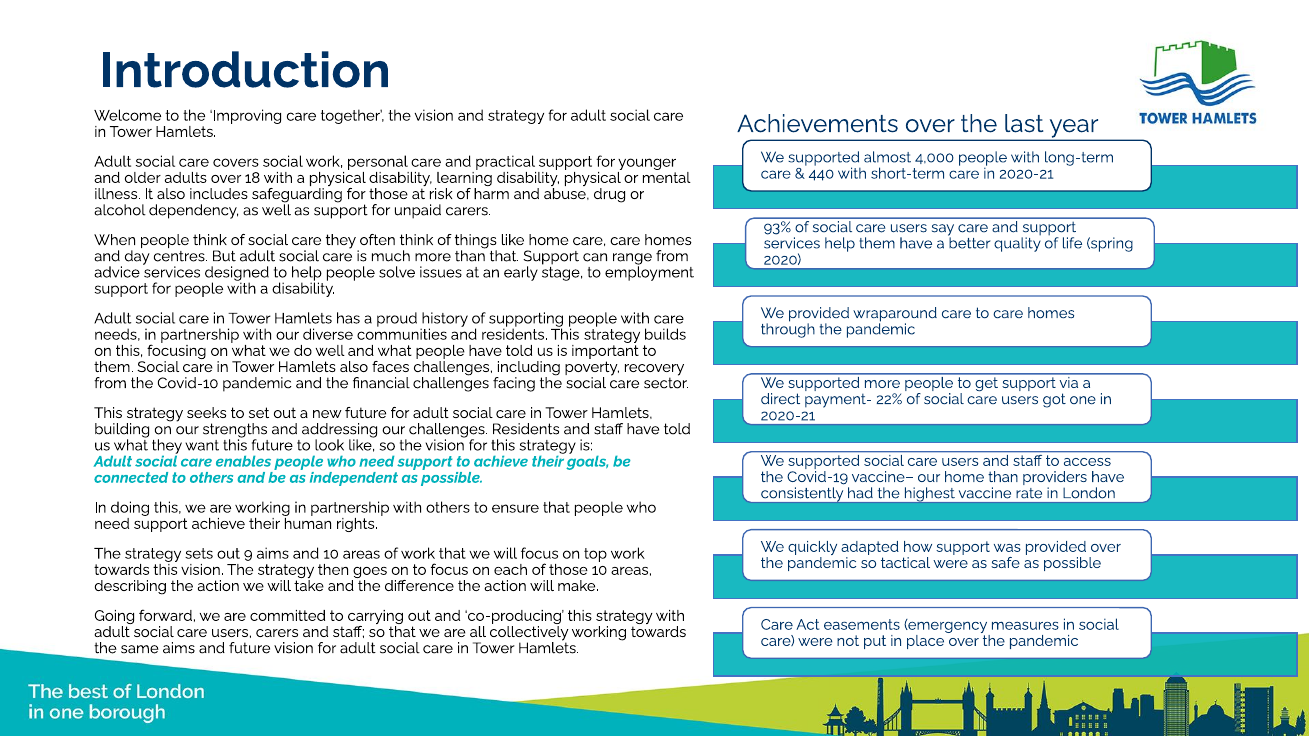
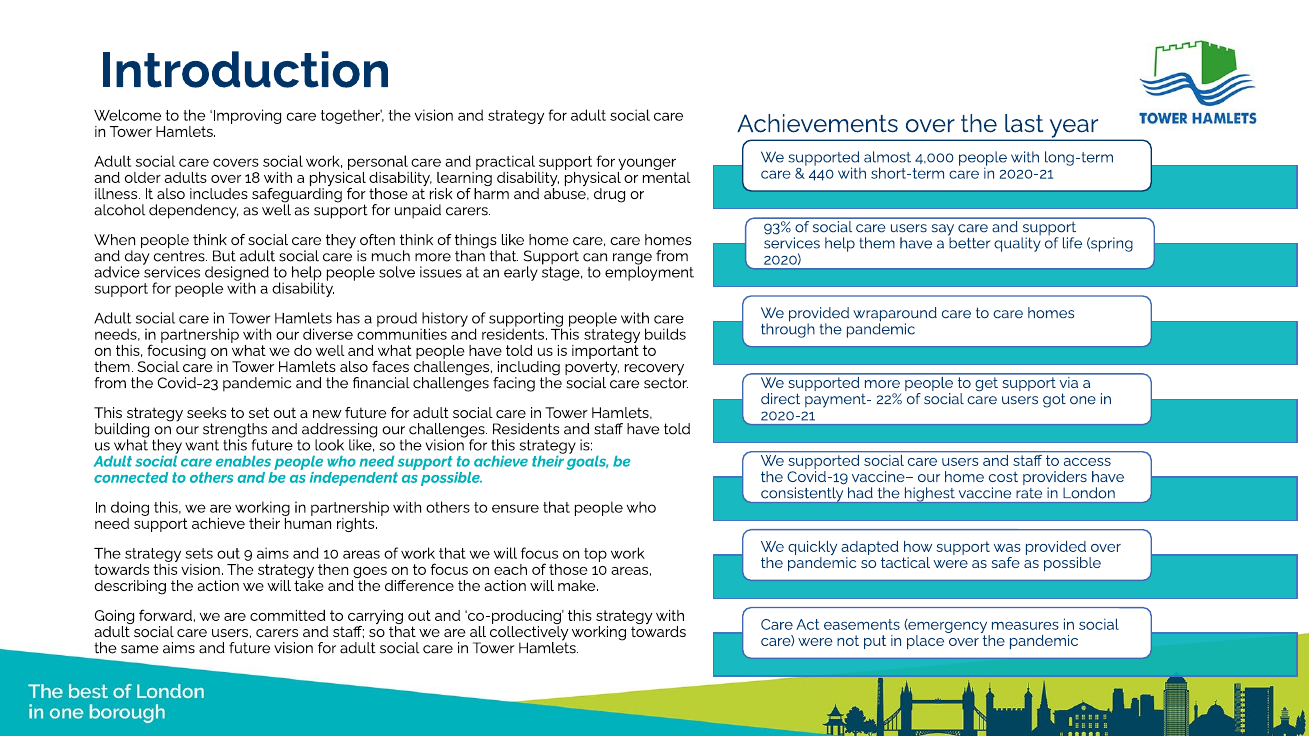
Covid-10: Covid-10 -> Covid-23 (188, 383)
home than: than -> cost (1003, 477)
